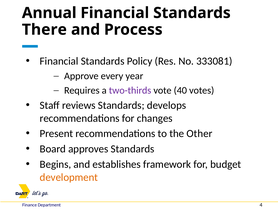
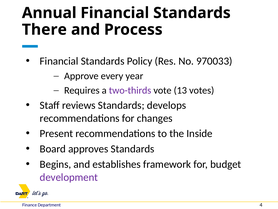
333081: 333081 -> 970033 (214, 61)
40: 40 -> 13 (180, 90)
Other: Other -> Inside (200, 133)
development colour: orange -> purple (69, 177)
